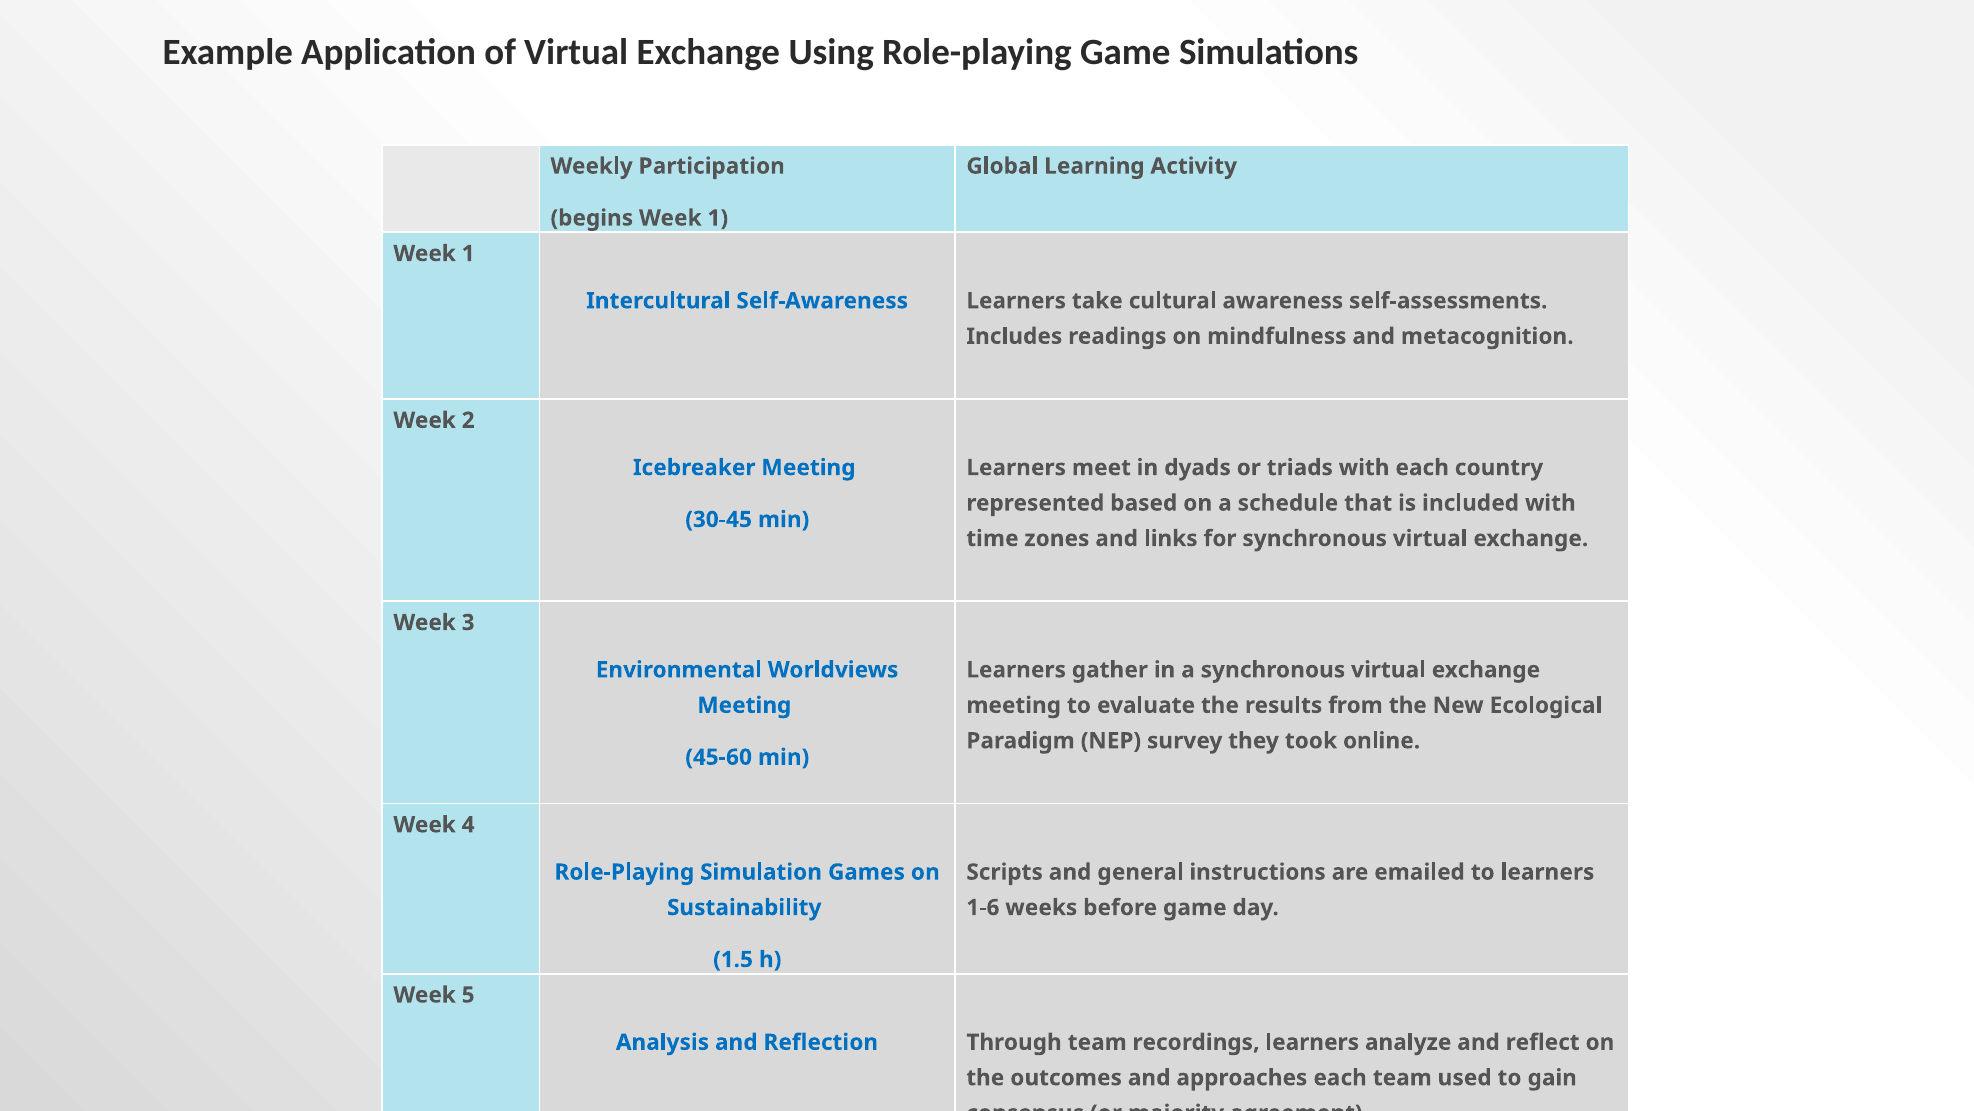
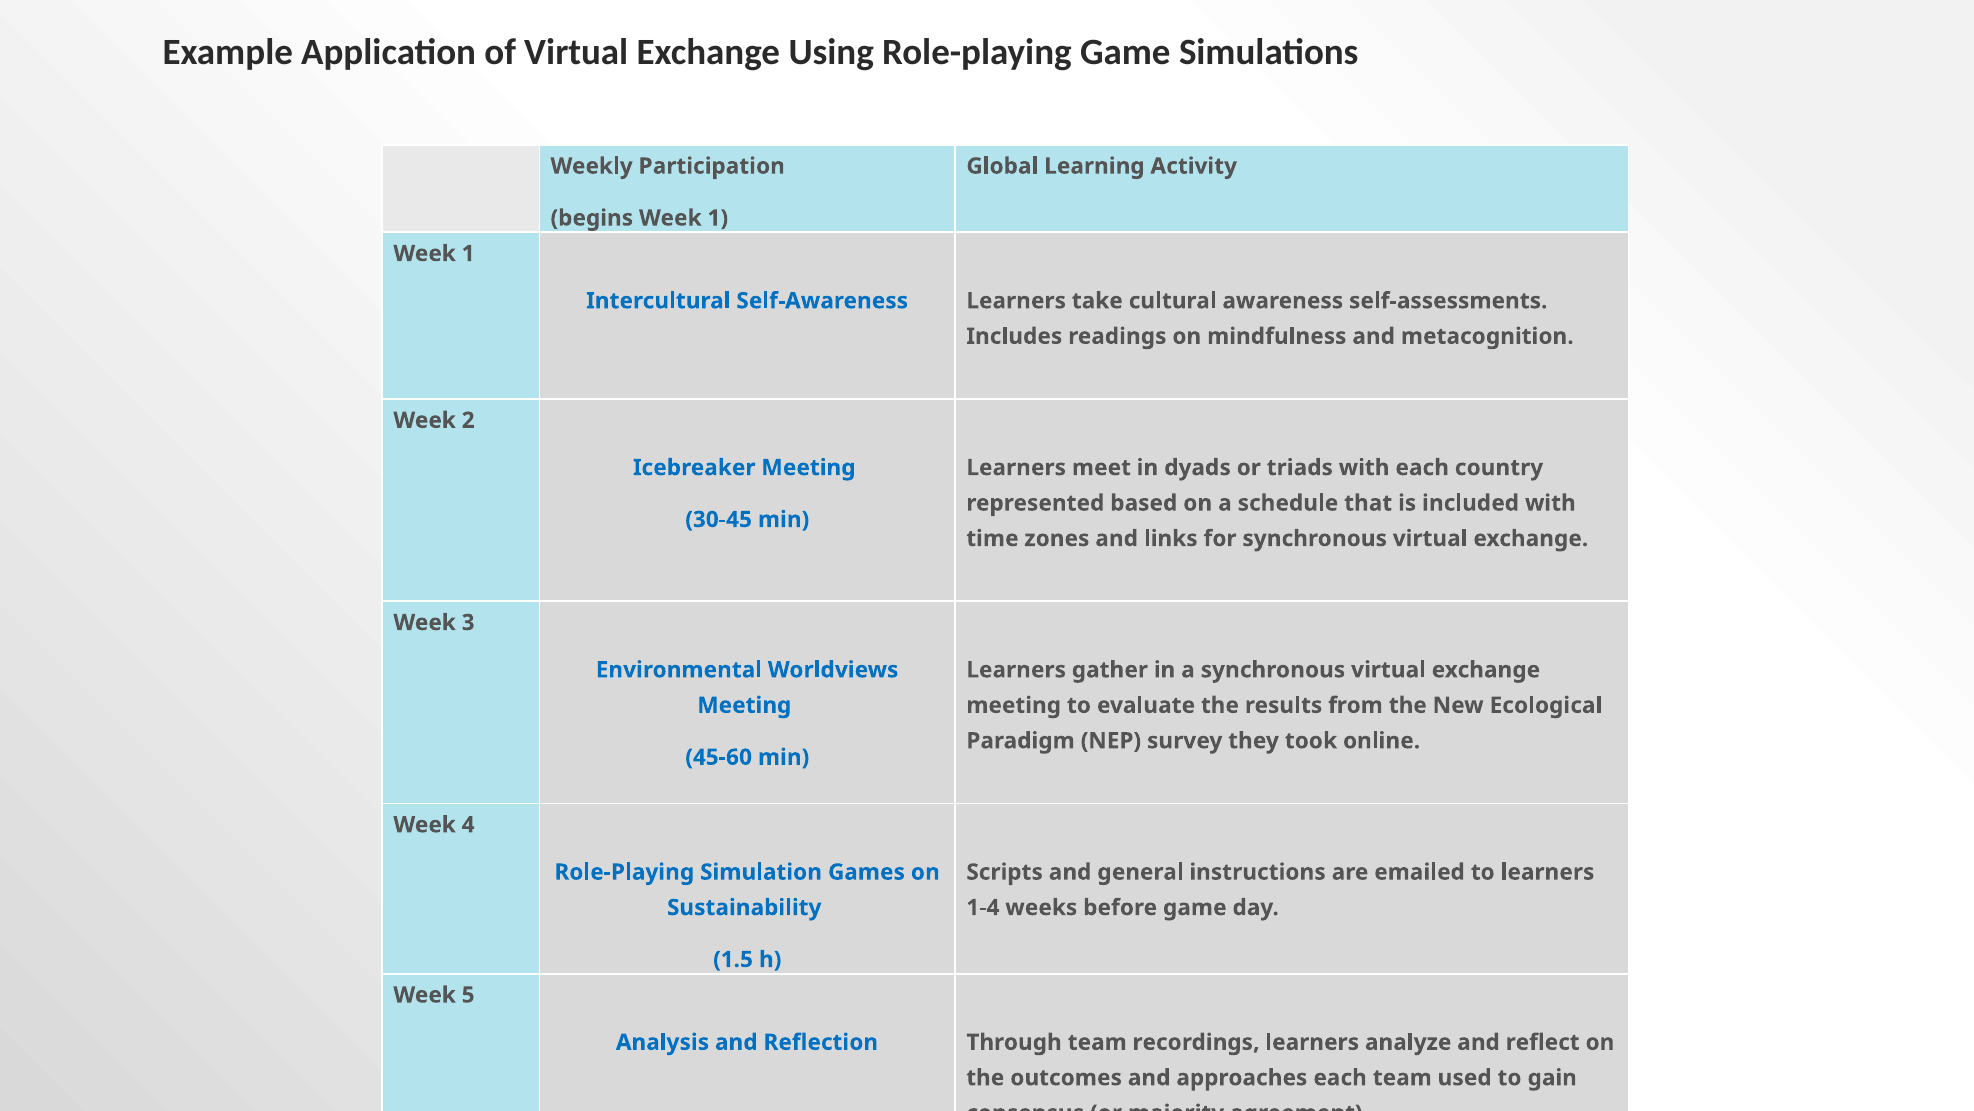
1-6: 1-6 -> 1-4 (983, 907)
